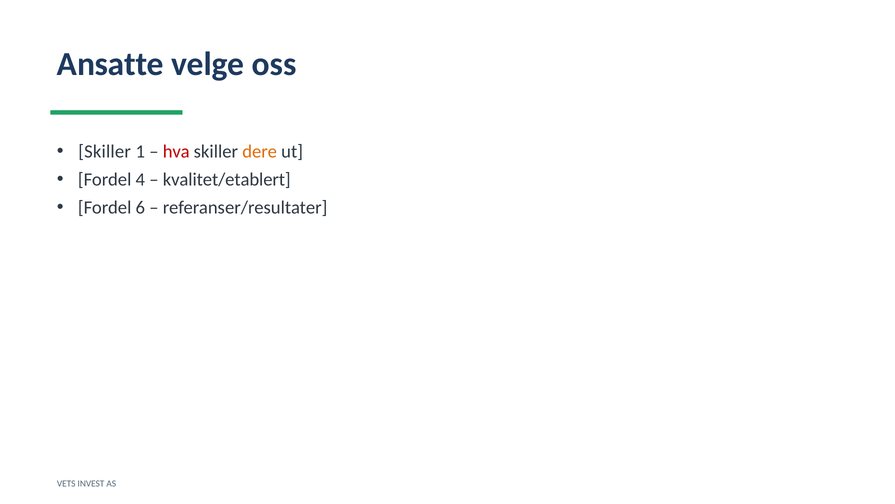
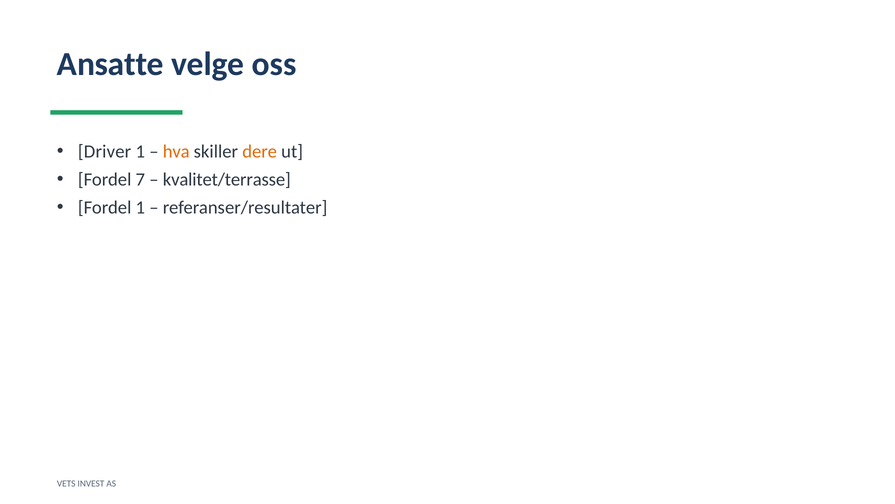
Skiller: Skiller -> Driver (105, 152)
hva colour: red -> orange (176, 152)
4: 4 -> 7 (140, 180)
kvalitet/etablert: kvalitet/etablert -> kvalitet/terrasse (227, 180)
Fordel 6: 6 -> 1 (140, 208)
